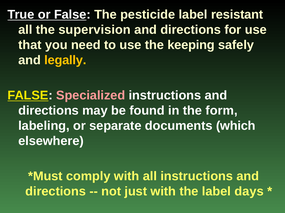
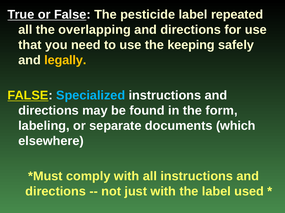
resistant: resistant -> repeated (237, 15)
supervision: supervision -> overlapping (95, 30)
Specialized colour: pink -> light blue (91, 96)
days: days -> used (249, 192)
